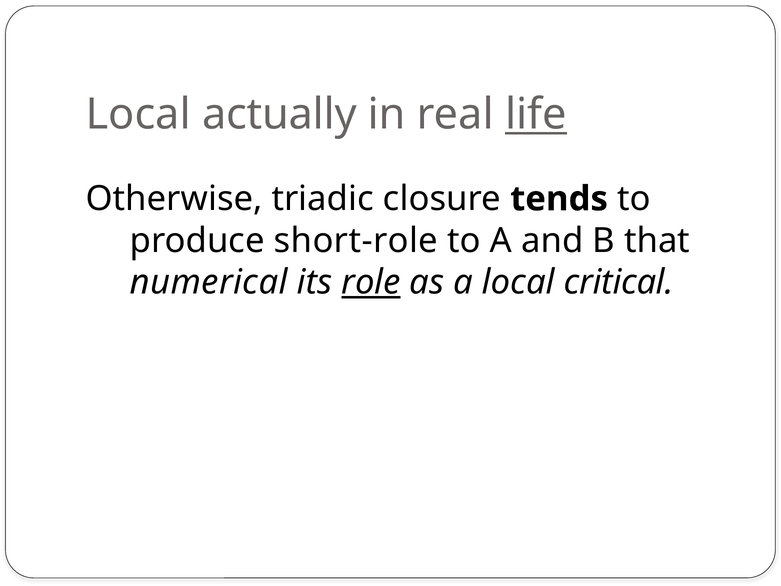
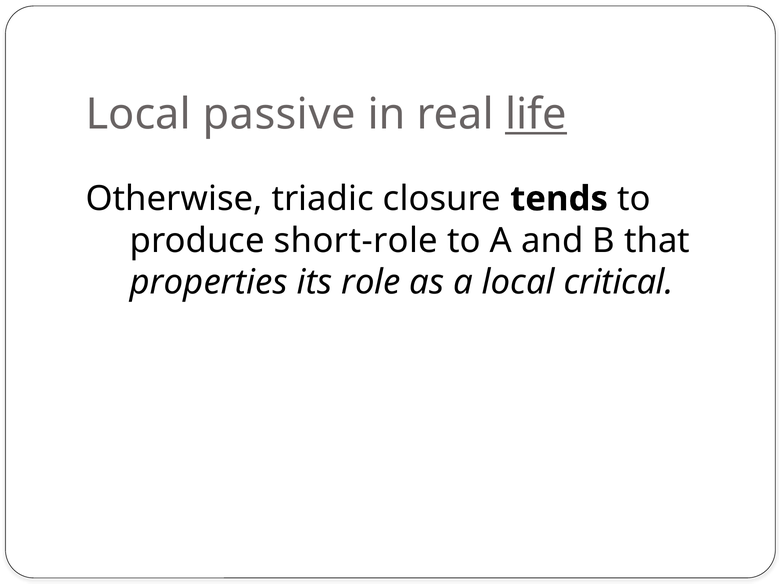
actually: actually -> passive (279, 114)
numerical: numerical -> properties (209, 282)
role underline: present -> none (371, 282)
